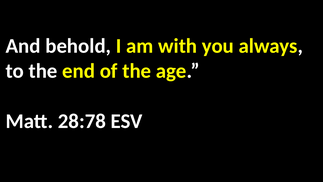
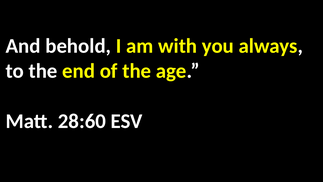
28:78: 28:78 -> 28:60 (82, 121)
